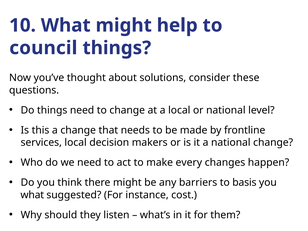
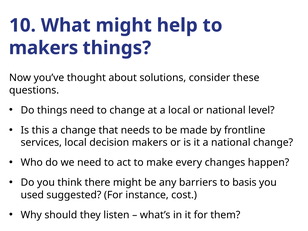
council: council -> makers (43, 48)
what: what -> used (32, 195)
